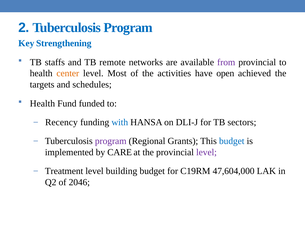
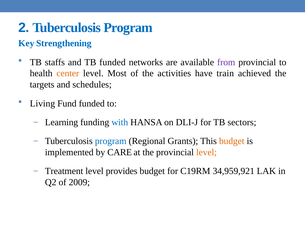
TB remote: remote -> funded (112, 62)
open: open -> train (225, 73)
Health: Health -> Living (42, 103)
Recency: Recency -> Learning (62, 122)
program colour: purple -> blue (111, 141)
budget colour: blue -> orange (232, 141)
level colour: purple -> orange (206, 152)
building: building -> provides (122, 171)
47,604,000: 47,604,000 -> 34,959,921 (234, 171)
2046: 2046 -> 2009 (79, 182)
